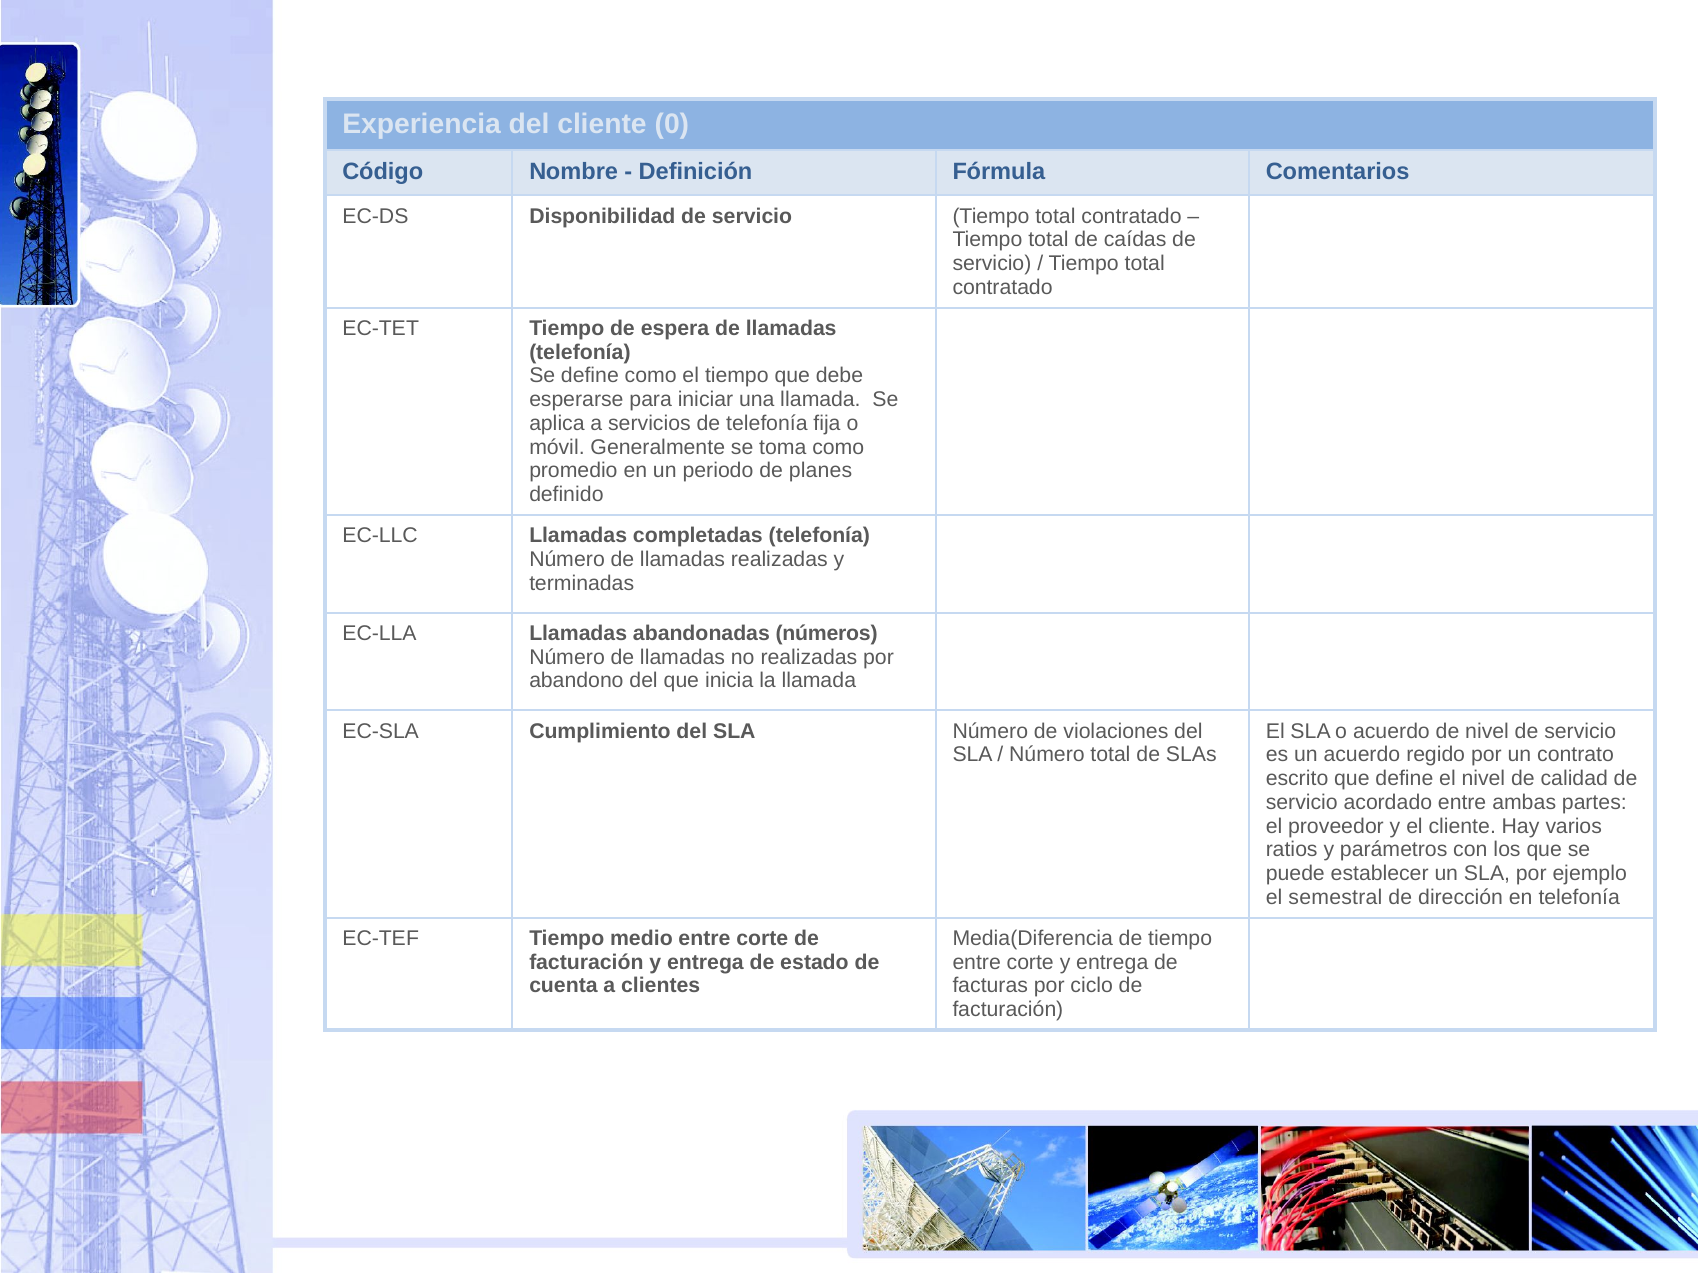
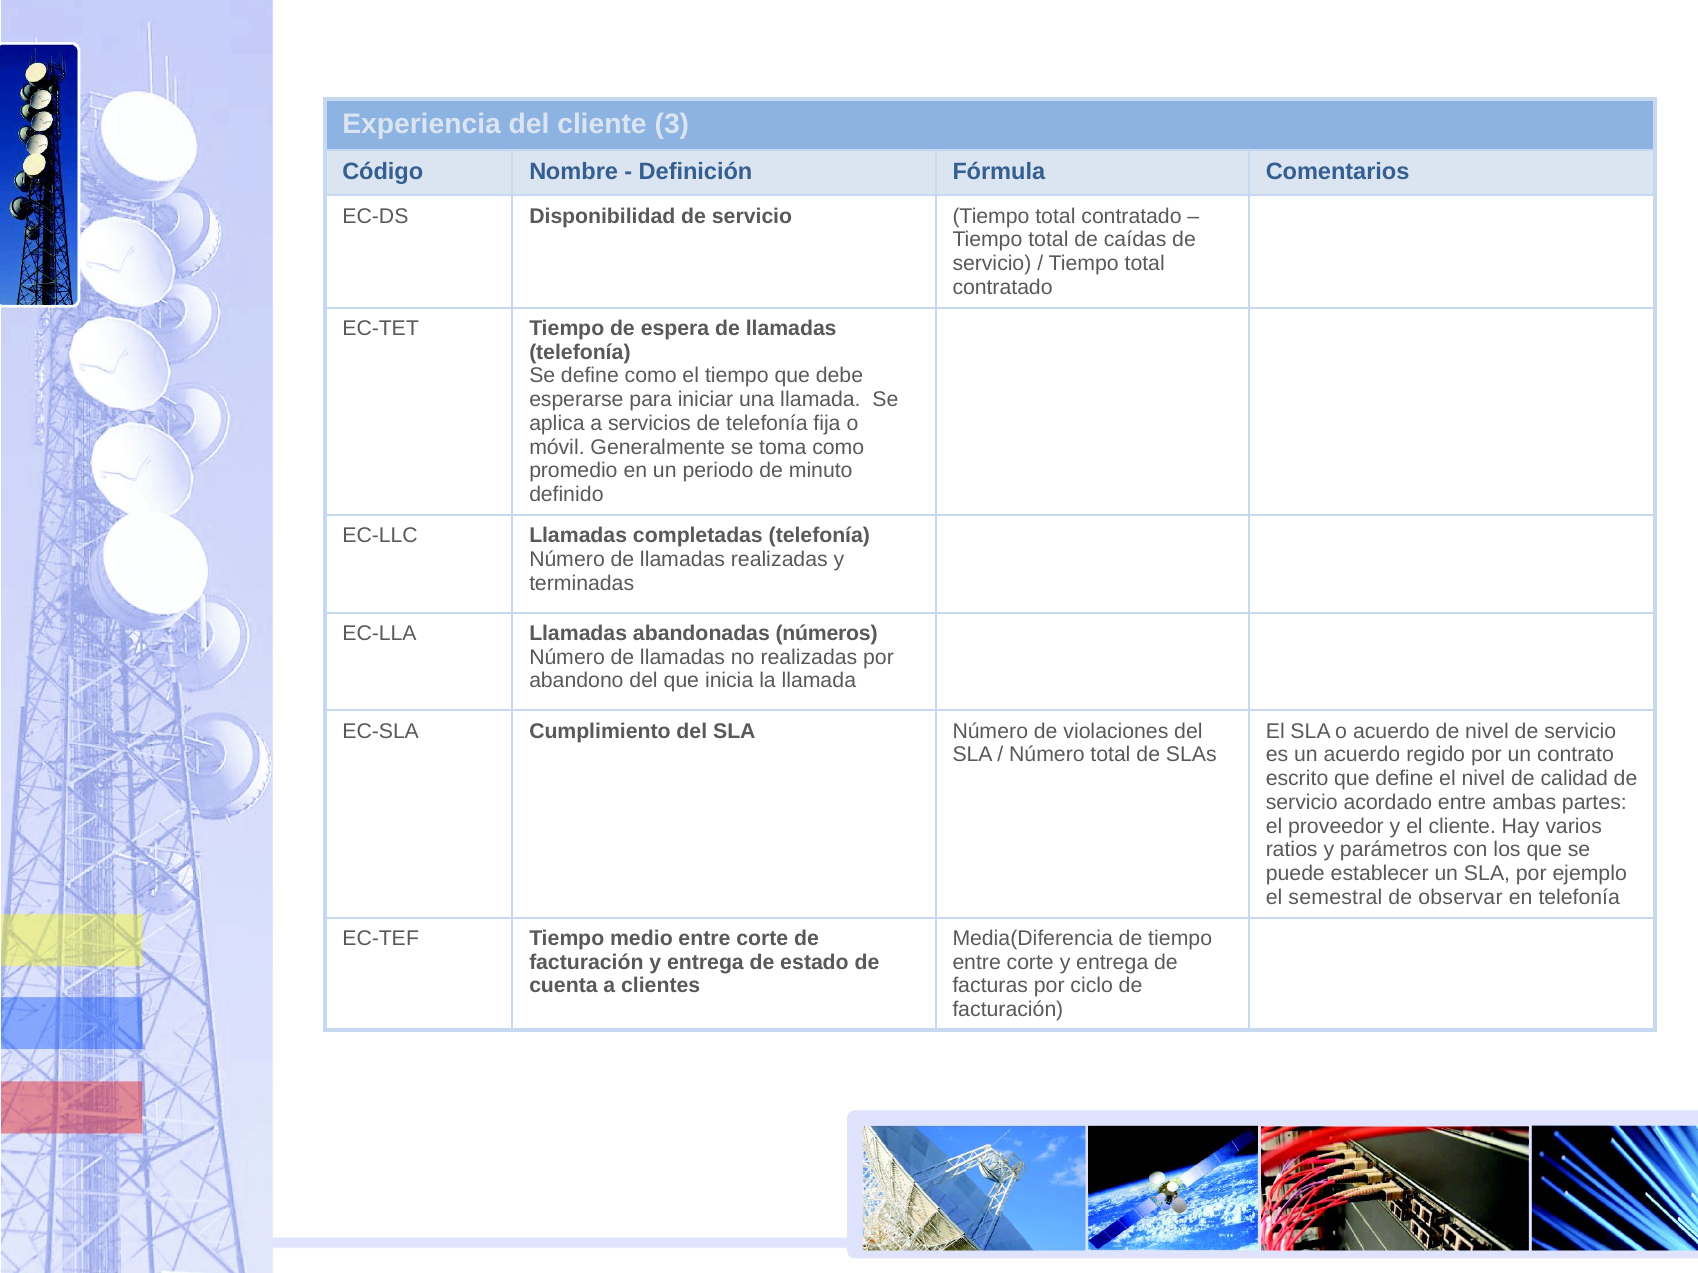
0: 0 -> 3 (672, 124)
planes: planes -> minuto (821, 471)
dirección: dirección -> observar (1461, 898)
